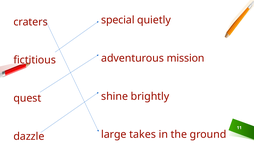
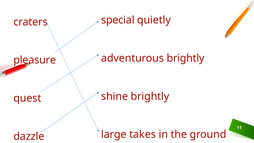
adventurous mission: mission -> brightly (186, 58)
fictitious: fictitious -> pleasure (35, 60)
